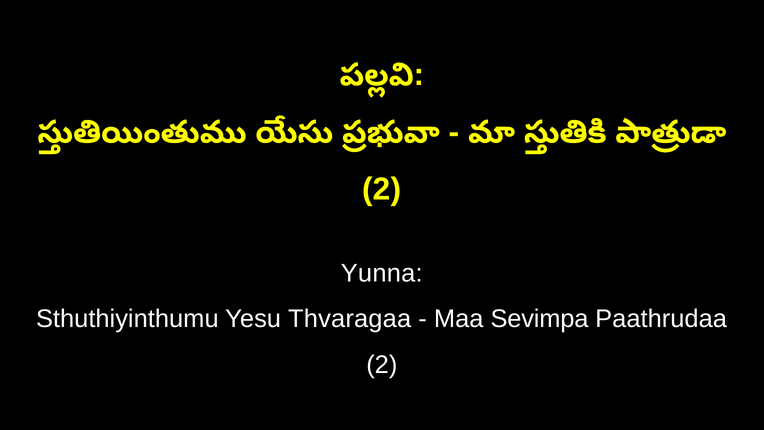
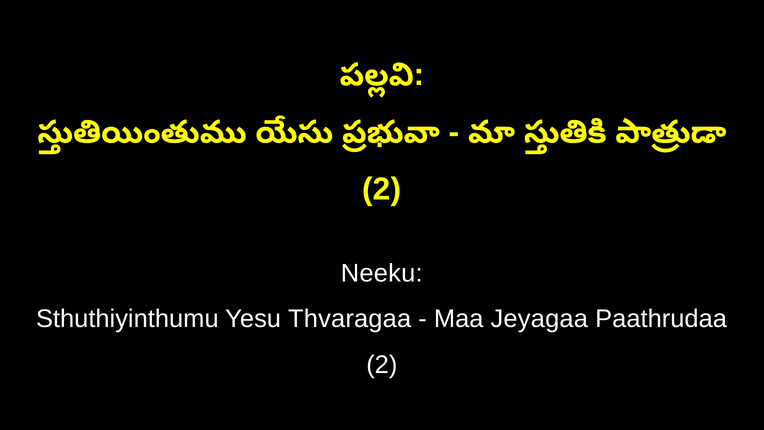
Yunna: Yunna -> Neeku (382, 273)
Sevimpa: Sevimpa -> Jeyagaa (539, 319)
